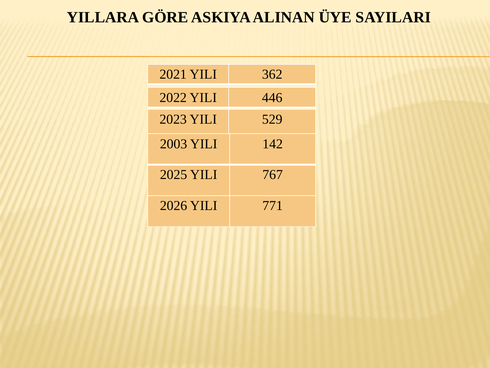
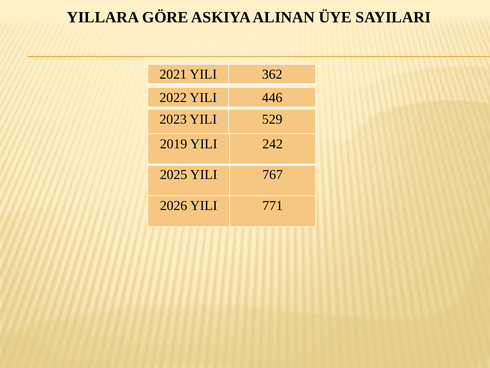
2003: 2003 -> 2019 (174, 144)
142: 142 -> 242 (273, 144)
